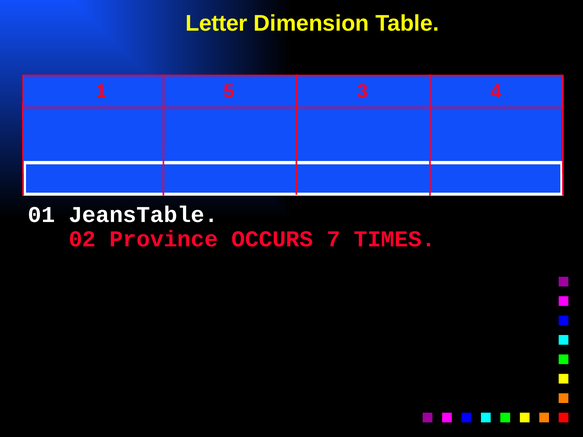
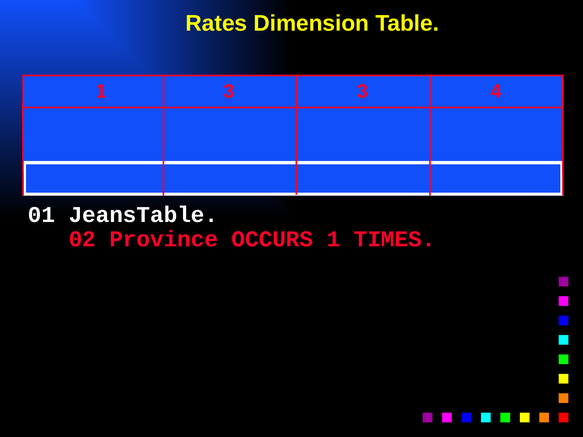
Letter: Letter -> Rates (216, 24)
1 5: 5 -> 3 (229, 91)
OCCURS 7: 7 -> 1 (333, 239)
